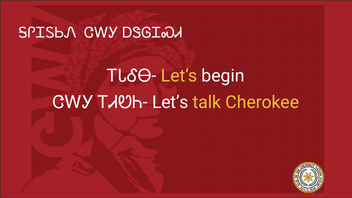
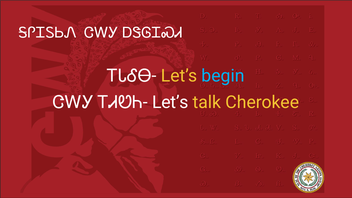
begin colour: white -> light blue (223, 76)
